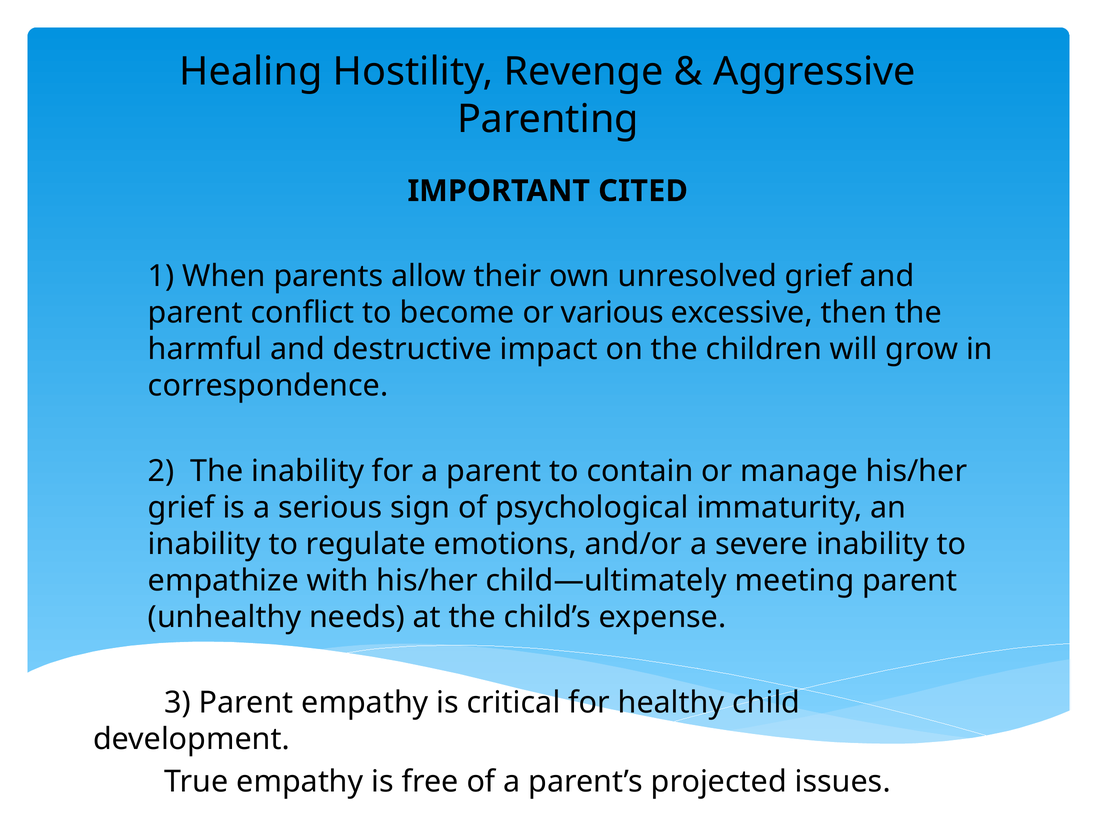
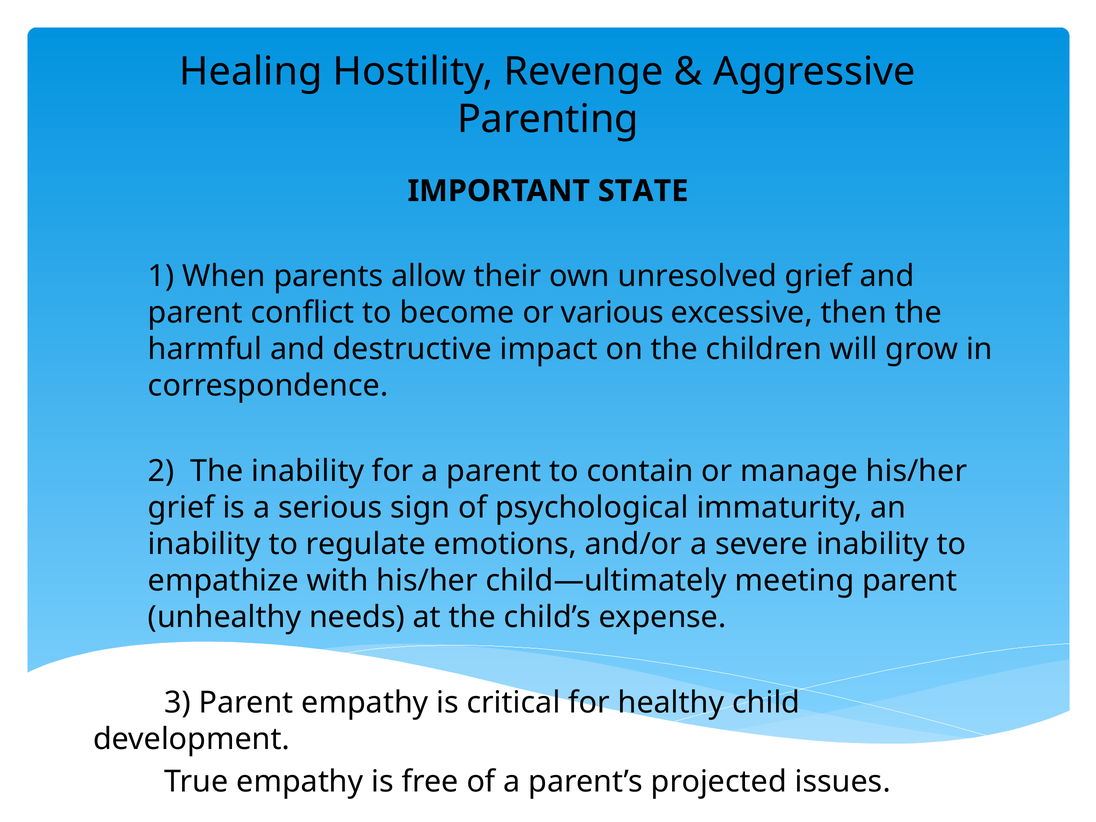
CITED: CITED -> STATE (643, 191)
